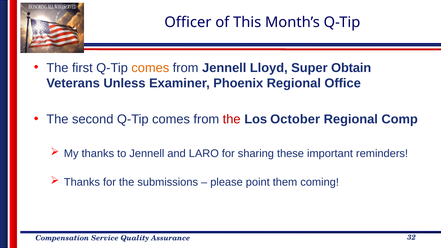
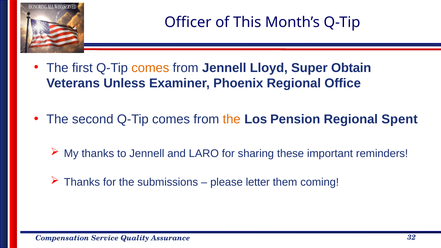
the colour: red -> orange (232, 119)
October: October -> Pension (295, 119)
Comp: Comp -> Spent (400, 119)
point: point -> letter (258, 182)
